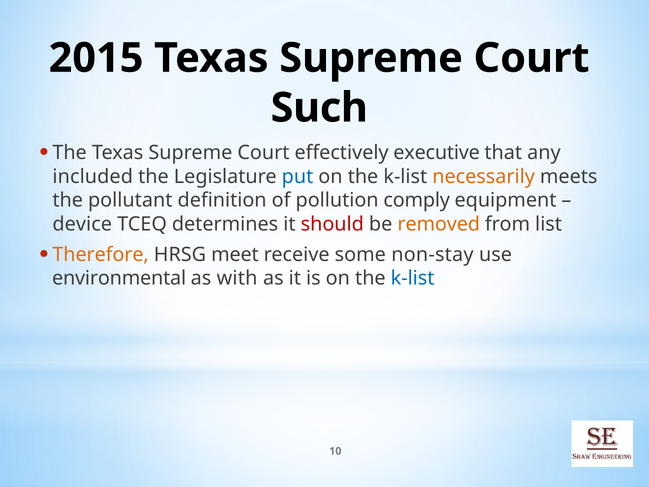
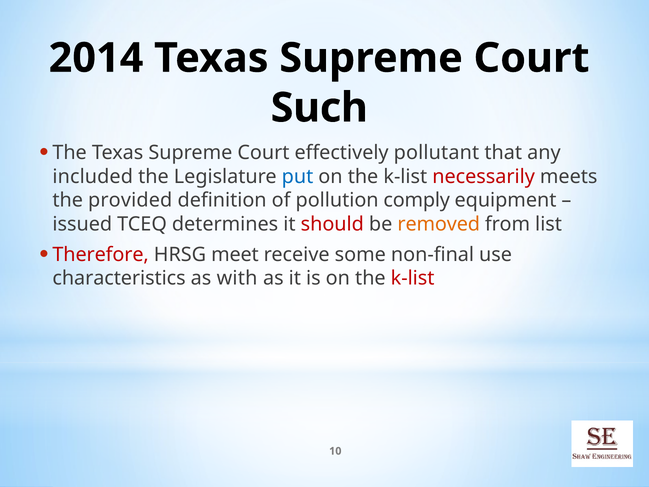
2015: 2015 -> 2014 (96, 58)
executive: executive -> pollutant (436, 153)
necessarily colour: orange -> red (484, 177)
pollutant: pollutant -> provided (130, 200)
device: device -> issued (82, 224)
Therefore colour: orange -> red (101, 254)
non-stay: non-stay -> non-final (433, 254)
environmental: environmental -> characteristics (119, 278)
k-list colour: blue -> red (413, 278)
